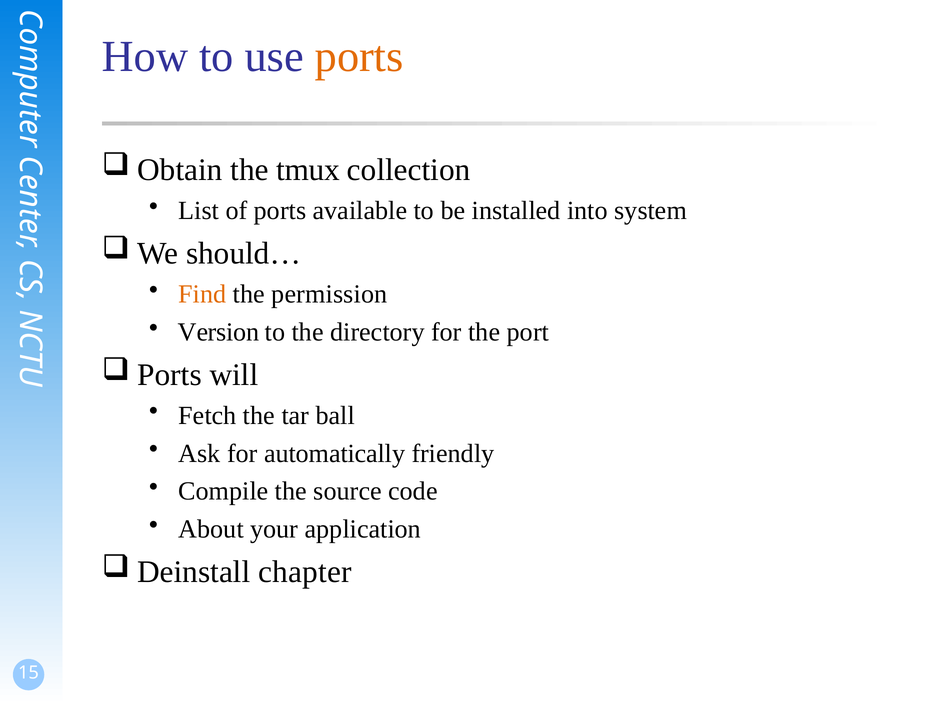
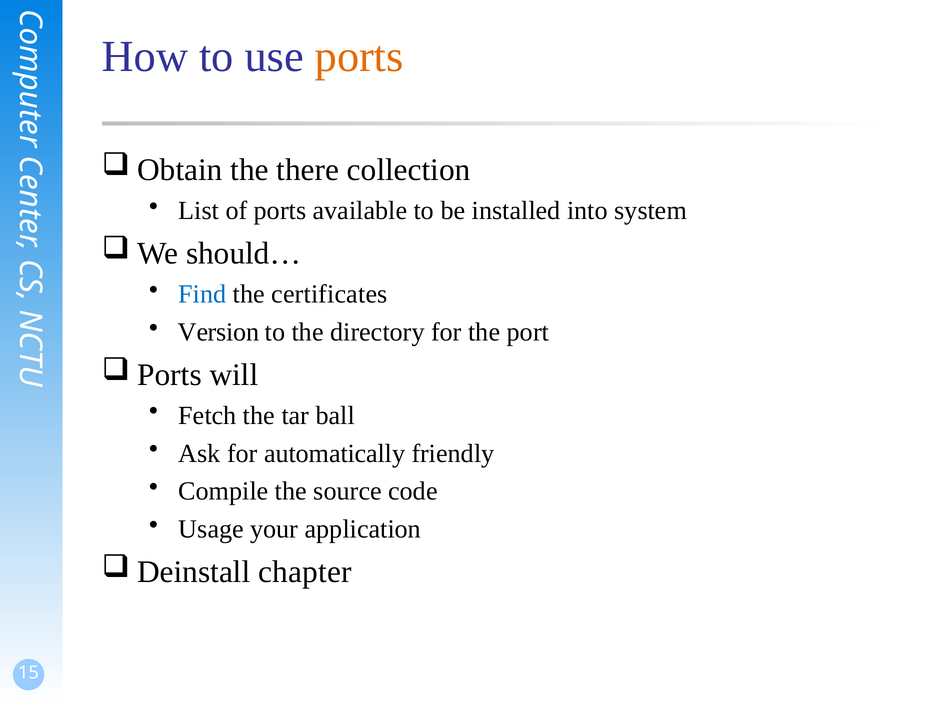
tmux: tmux -> there (308, 170)
Find colour: orange -> blue (202, 294)
permission: permission -> certificates (329, 294)
About: About -> Usage (211, 529)
